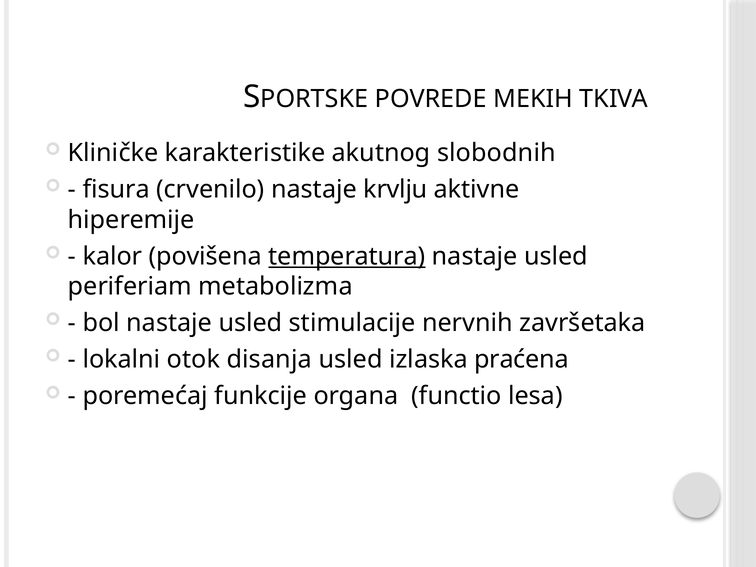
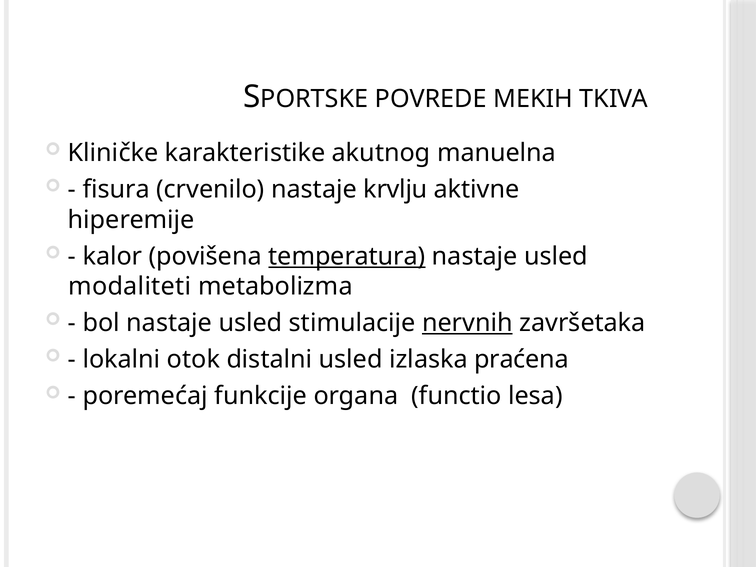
slobodnih: slobodnih -> manuelna (497, 153)
periferiam: periferiam -> modaliteti (130, 286)
nervnih underline: none -> present (467, 323)
disanja: disanja -> distalni (269, 360)
